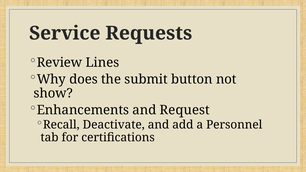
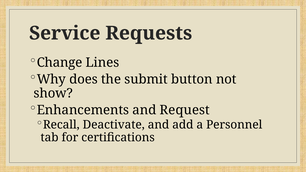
Review: Review -> Change (60, 63)
